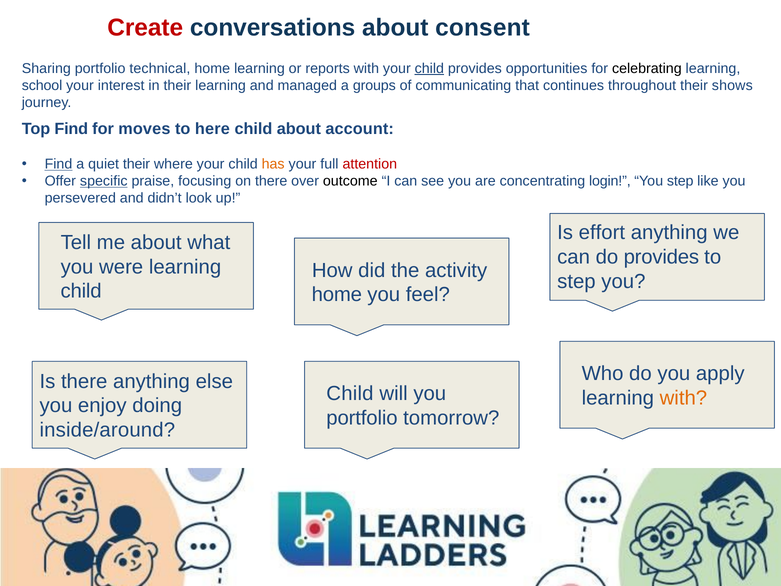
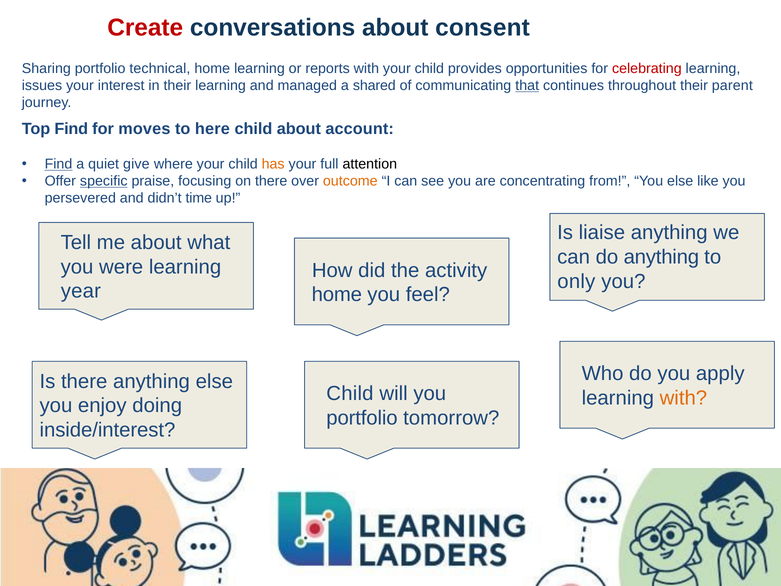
child underline: present -> none (429, 69)
celebrating colour: black -> red (647, 69)
school: school -> issues (42, 86)
groups: groups -> shared (374, 86)
that underline: none -> present (527, 86)
shows: shows -> parent (732, 86)
quiet their: their -> give (136, 164)
attention colour: red -> black (370, 164)
outcome colour: black -> orange (350, 181)
login: login -> from (610, 181)
You step: step -> else (680, 181)
look: look -> time (199, 198)
effort: effort -> liaise (602, 232)
do provides: provides -> anything (661, 257)
step: step -> only (576, 281)
child: child -> year (81, 291)
inside/around: inside/around -> inside/interest (107, 430)
